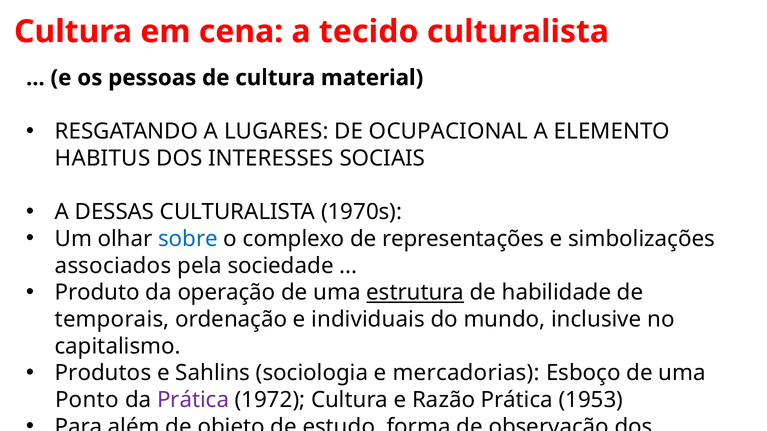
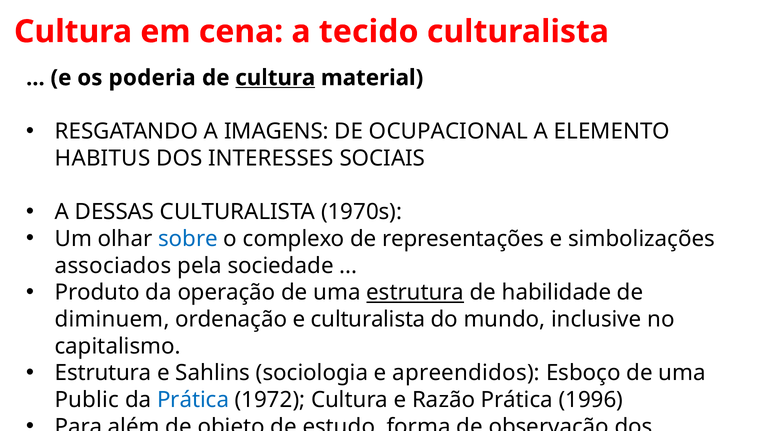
pessoas: pessoas -> poderia (152, 78)
cultura underline: none -> present (275, 78)
LUGARES: LUGARES -> IMAGENS (276, 132)
temporais: temporais -> diminuem (112, 320)
e individuais: individuais -> culturalista (368, 320)
Produtos: Produtos -> Estrutura (103, 373)
mercadorias: mercadorias -> apreendidos (466, 373)
Ponto: Ponto -> Public (87, 400)
Prática colour: purple -> blue (193, 400)
1953: 1953 -> 1996 (591, 400)
